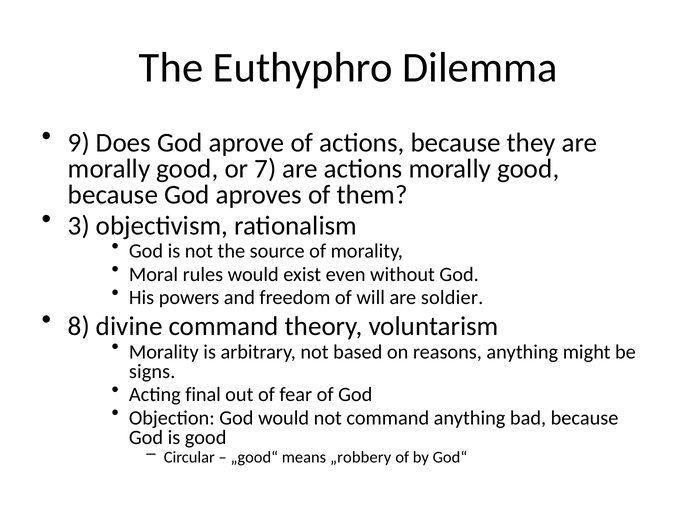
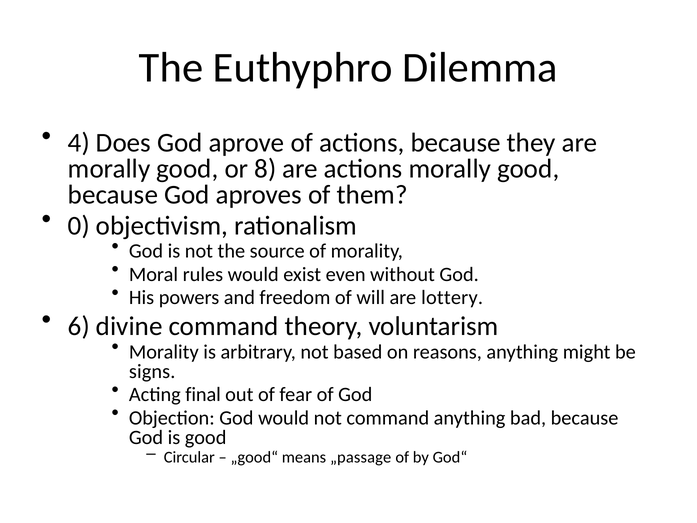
9: 9 -> 4 (79, 143)
7: 7 -> 8 (265, 169)
3: 3 -> 0 (79, 226)
soldier: soldier -> lottery (452, 298)
8: 8 -> 6 (79, 326)
„robbery: „robbery -> „passage (361, 457)
